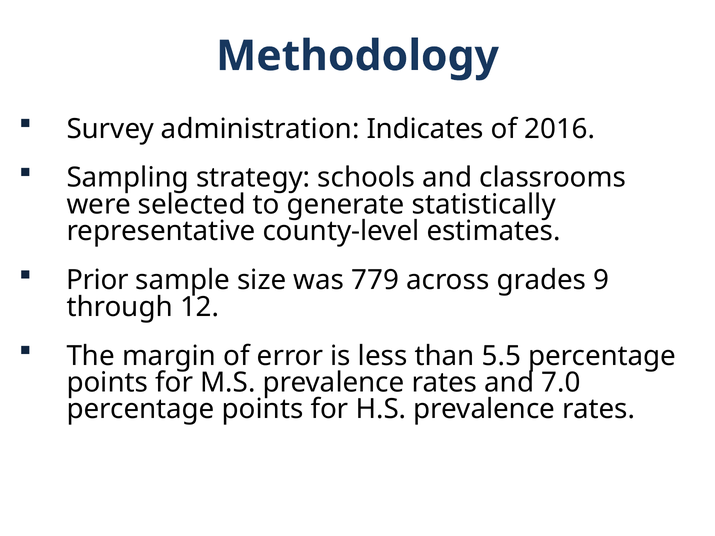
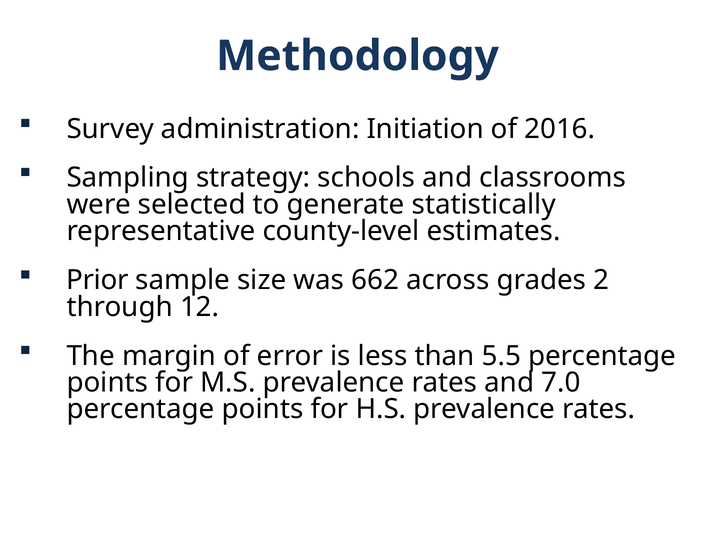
Indicates: Indicates -> Initiation (425, 129)
779: 779 -> 662 (375, 280)
9: 9 -> 2 (601, 280)
